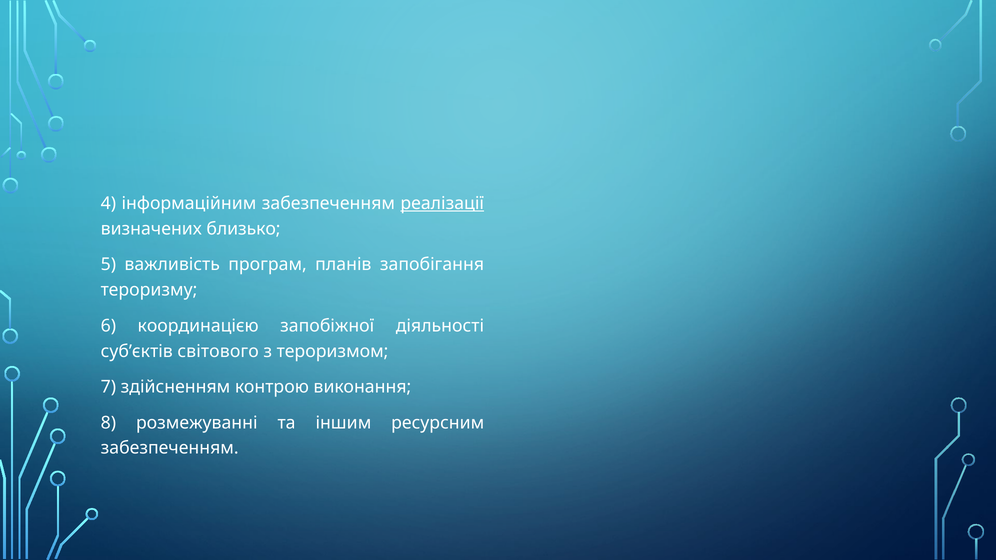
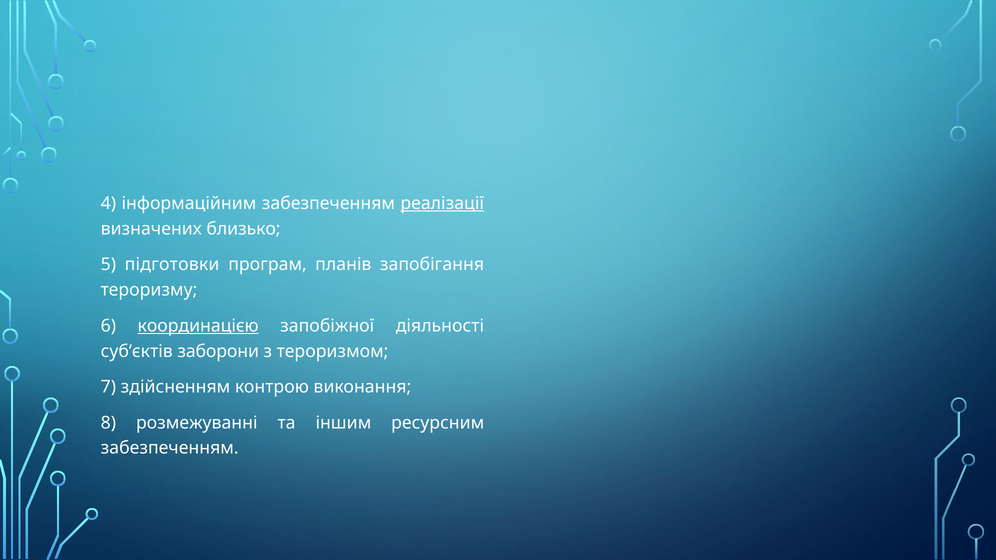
важливість: важливість -> підготовки (172, 265)
координацією underline: none -> present (198, 326)
світового: світового -> заборони (218, 351)
